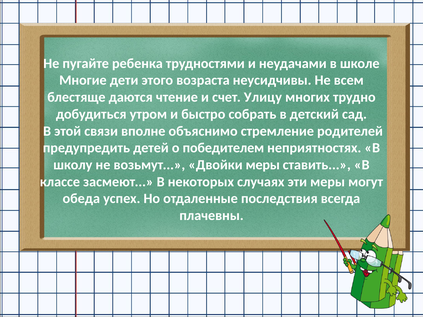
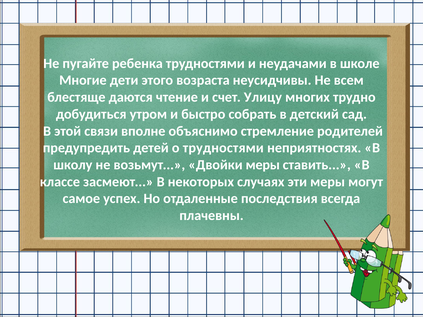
о победителем: победителем -> трудностями (223, 148)
обеда: обеда -> самое (81, 199)
